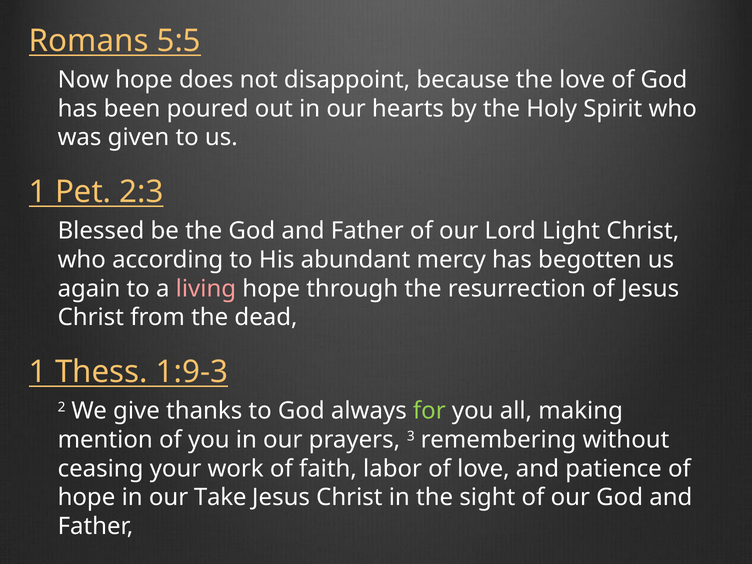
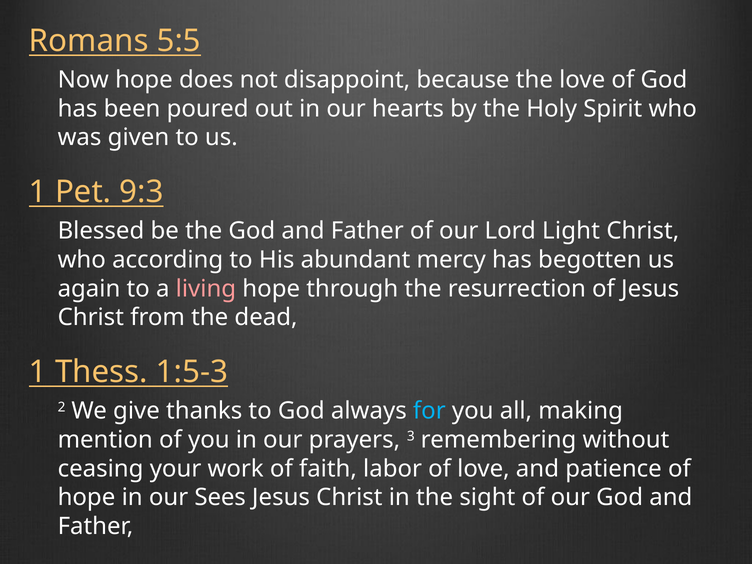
2:3: 2:3 -> 9:3 (141, 192)
1:9-3: 1:9-3 -> 1:5-3 (192, 372)
for colour: light green -> light blue (429, 411)
Take: Take -> Sees (220, 497)
